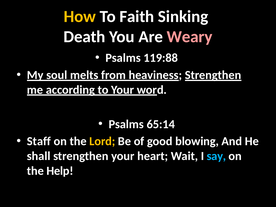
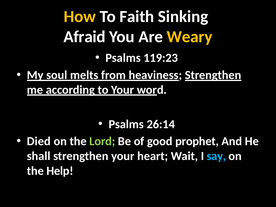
Death: Death -> Afraid (84, 37)
Weary colour: pink -> yellow (190, 37)
119:88: 119:88 -> 119:23 (161, 58)
65:14: 65:14 -> 26:14 (161, 124)
Staff: Staff -> Died (39, 141)
Lord colour: yellow -> light green (102, 141)
blowing: blowing -> prophet (197, 141)
